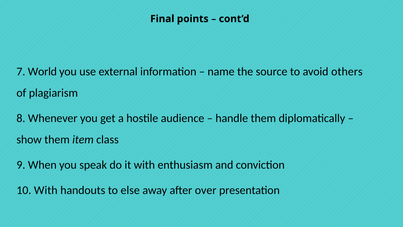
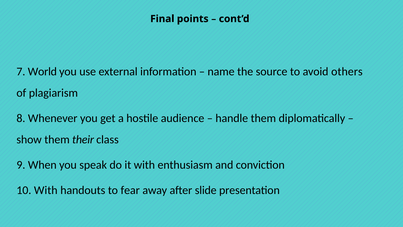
item: item -> their (83, 139)
else: else -> fear (130, 190)
over: over -> slide (206, 190)
